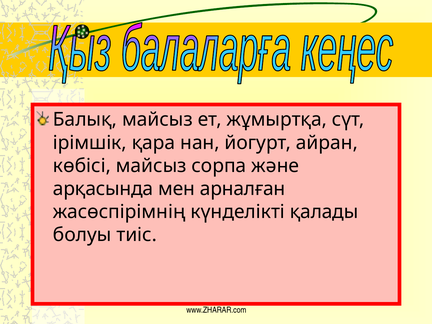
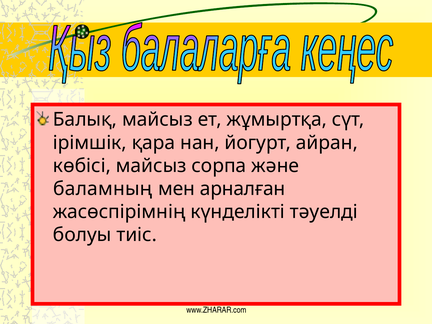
арқасында: арқасында -> баламның (103, 189)
қалады: қалады -> тәуелді (324, 212)
